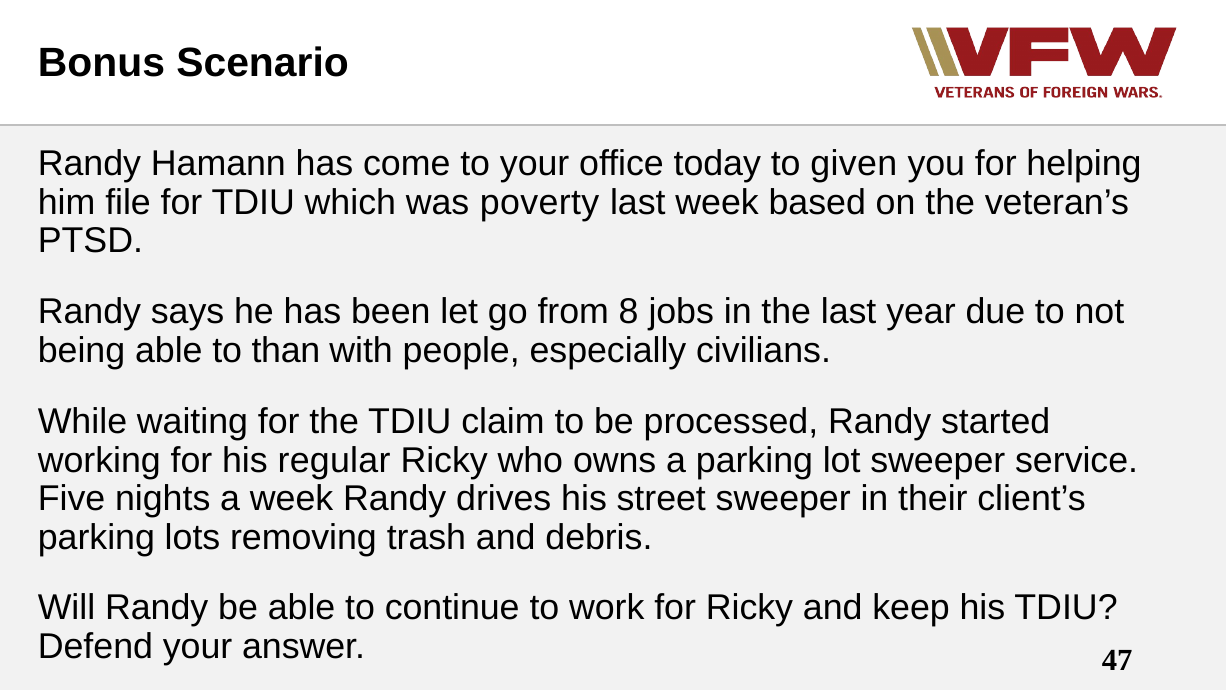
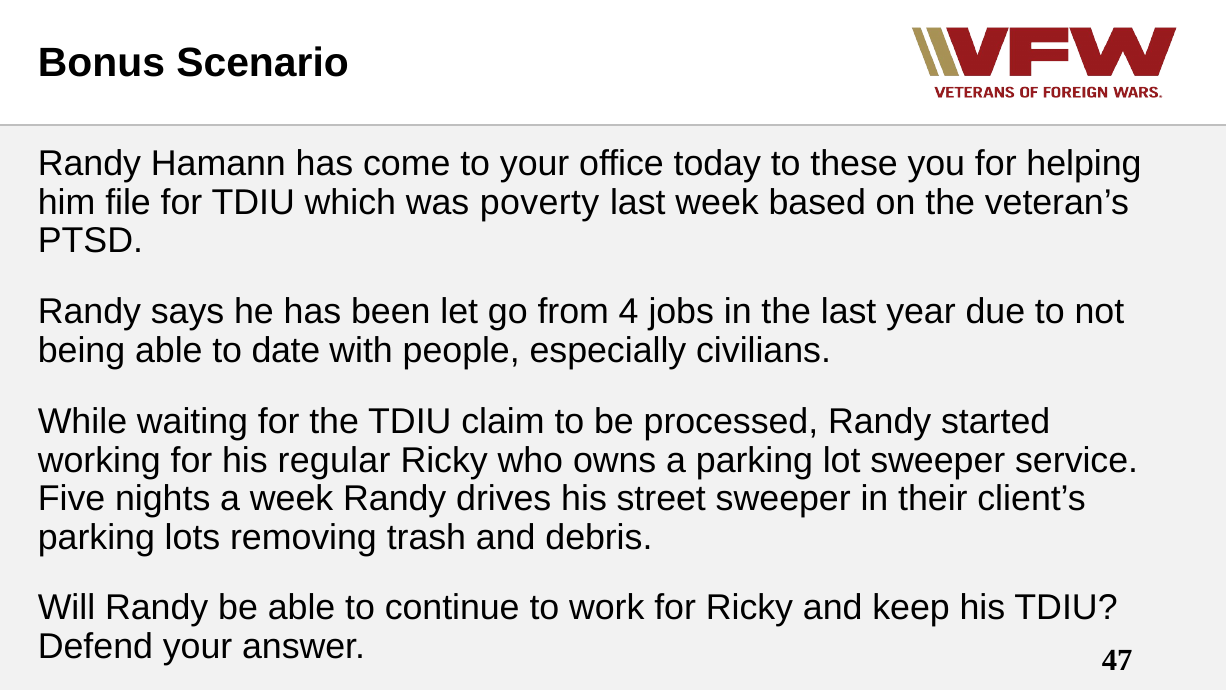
given: given -> these (854, 164)
8: 8 -> 4 (629, 312)
than: than -> date (286, 351)
